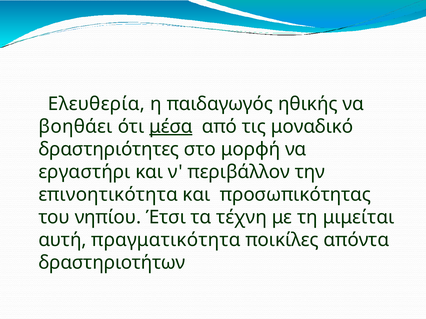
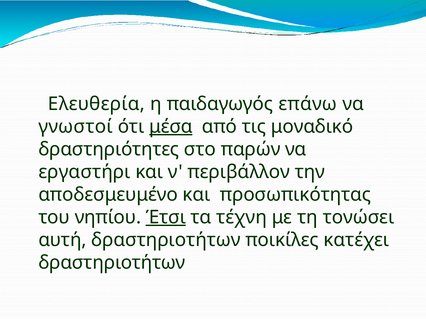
ηθικής: ηθικής -> επάνω (308, 104)
βοηθάει: βοηθάει -> γνωστοί (76, 127)
μορφή: μορφή -> παρών (251, 149)
επινοητικότητα: επινοητικότητα -> αποδεσμευμένο (108, 195)
Έτσι underline: none -> present (166, 218)
μιμείται: μιμείται -> τονώσει (359, 218)
αυτή πραγματικότητα: πραγματικότητα -> δραστηριοτήτων (166, 240)
απόντα: απόντα -> κατέχει (356, 240)
